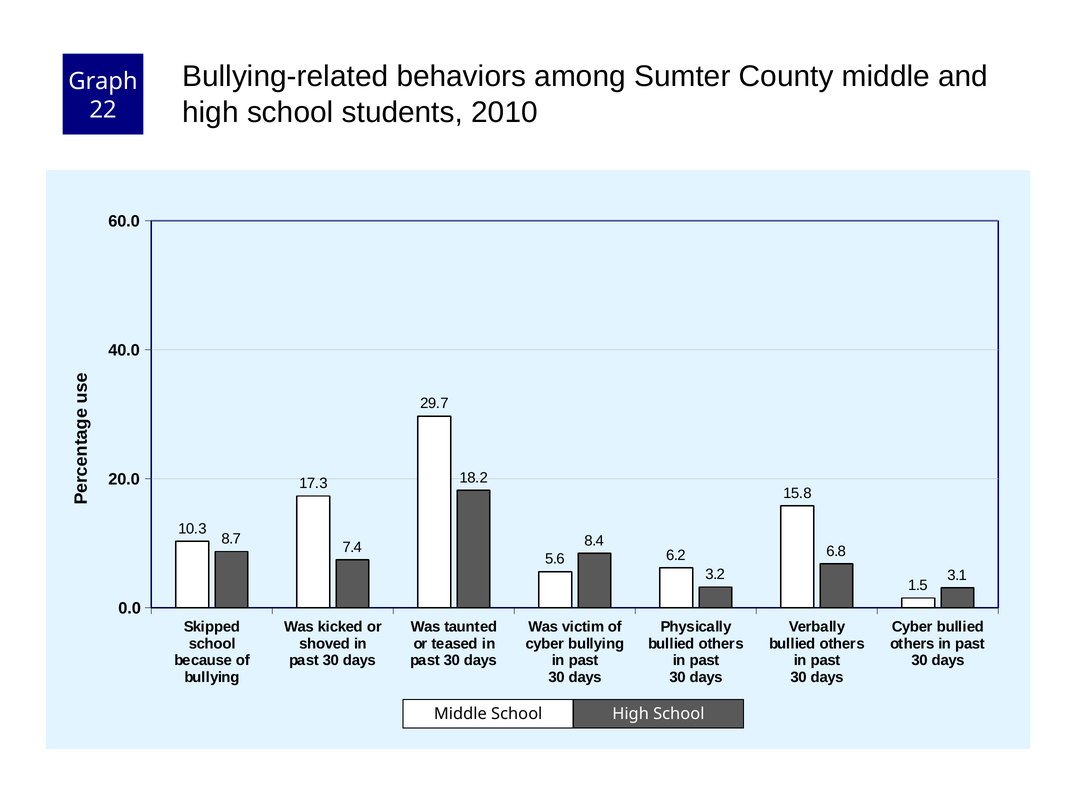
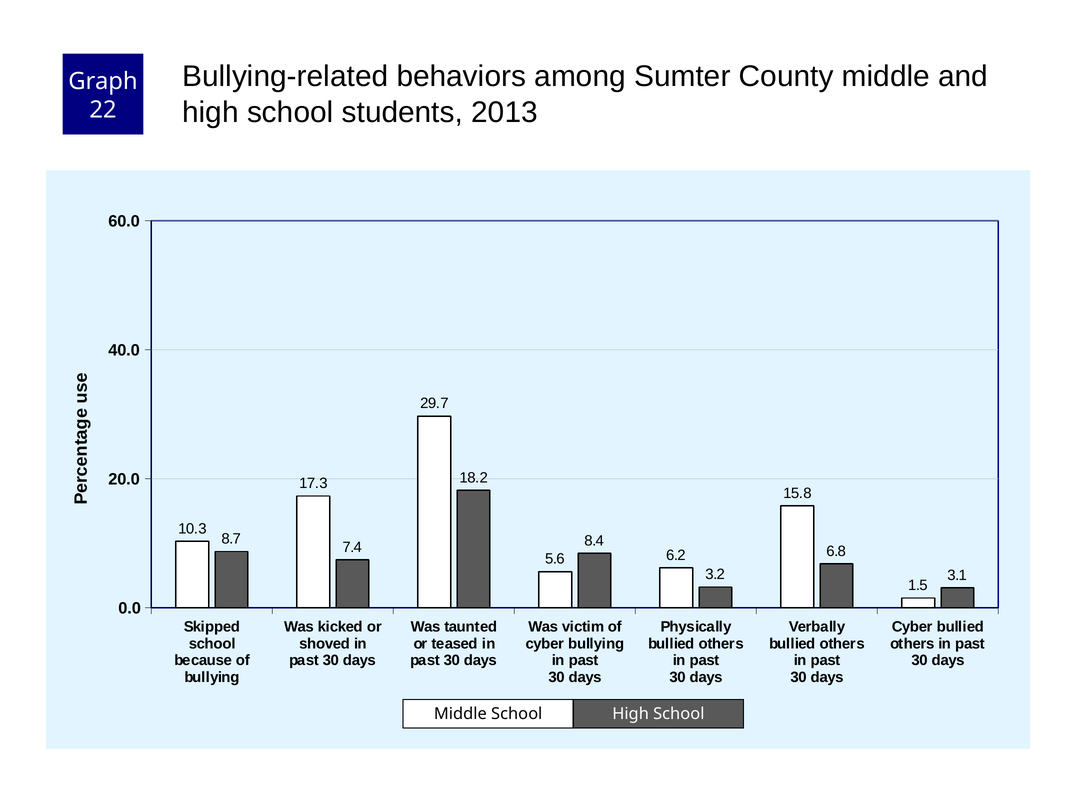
2010: 2010 -> 2013 (505, 112)
